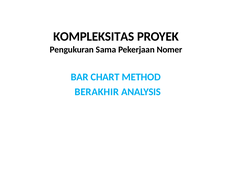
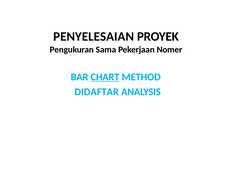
KOMPLEKSITAS: KOMPLEKSITAS -> PENYELESAIAN (94, 37)
CHART underline: none -> present (105, 77)
BERAKHIR: BERAKHIR -> DIDAFTAR (97, 92)
